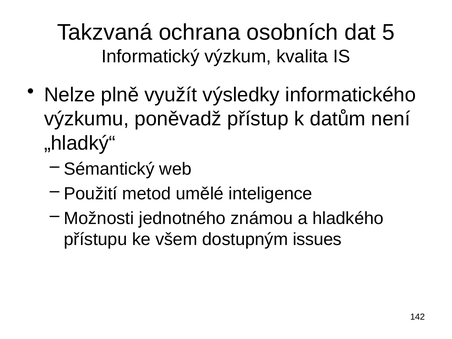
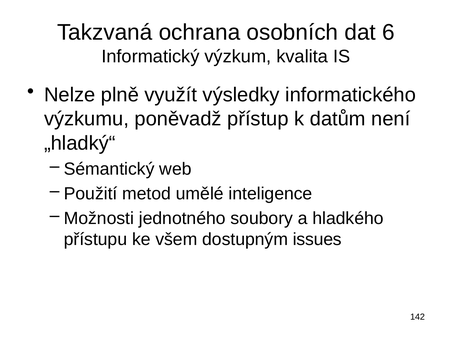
5: 5 -> 6 (388, 32)
známou: známou -> soubory (262, 218)
